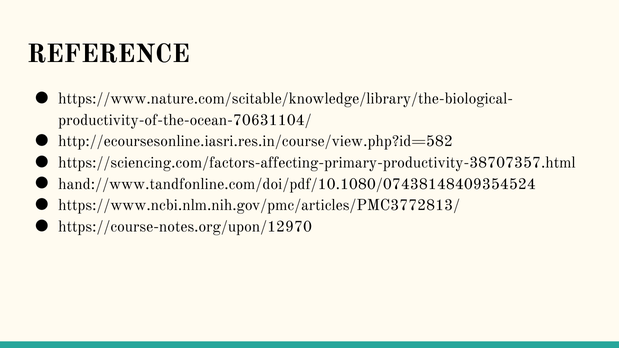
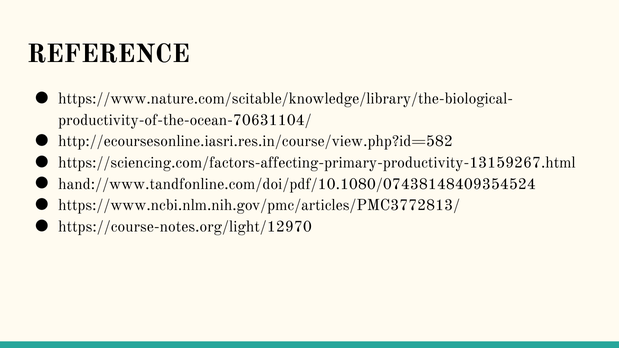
https://sciencing.com/factors-affecting-primary-productivity-38707357.html: https://sciencing.com/factors-affecting-primary-productivity-38707357.html -> https://sciencing.com/factors-affecting-primary-productivity-13159267.html (317, 163)
https://course-notes.org/upon/12970: https://course-notes.org/upon/12970 -> https://course-notes.org/light/12970 (185, 227)
